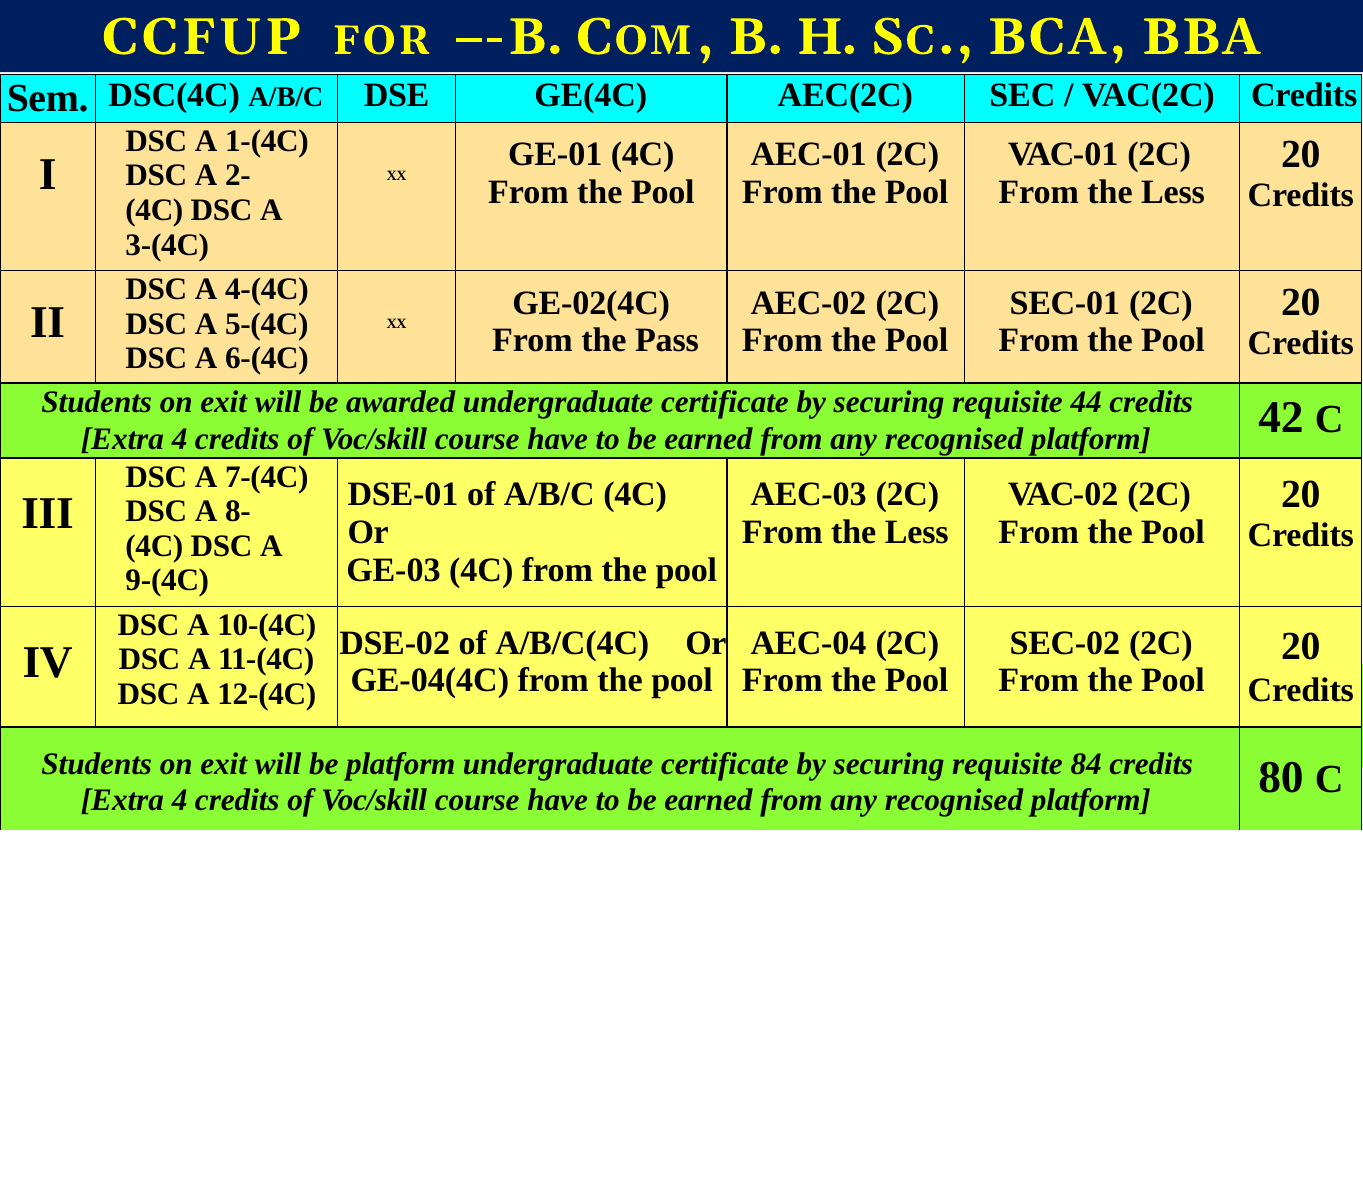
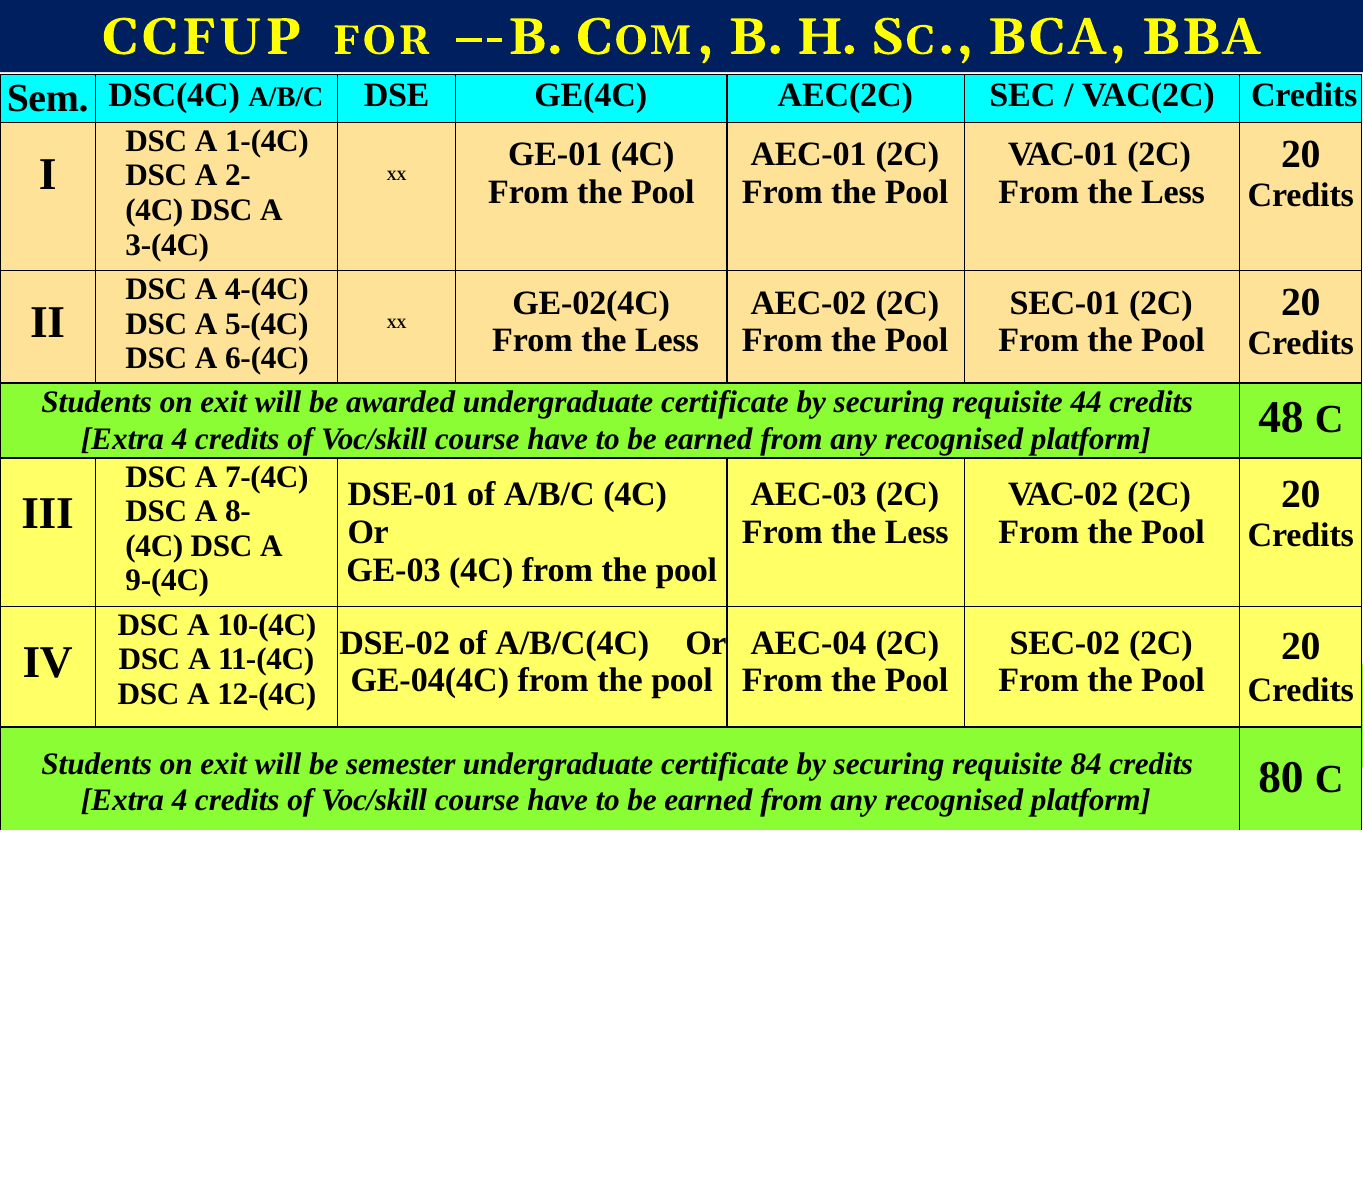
Pass: Pass -> Less (667, 341)
42: 42 -> 48 (1281, 417)
be platform: platform -> semester (401, 763)
